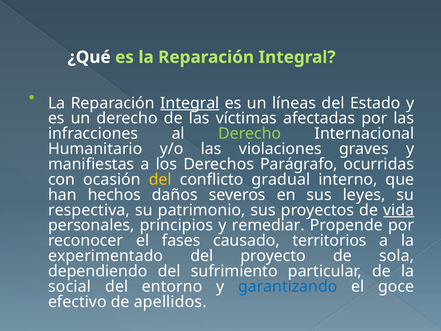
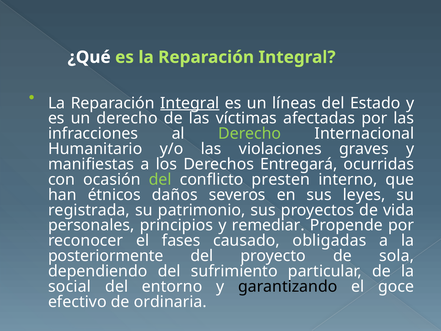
Parágrafo: Parágrafo -> Entregará (299, 164)
del colour: yellow -> light green (160, 179)
gradual: gradual -> presten (281, 179)
hechos: hechos -> étnicos (114, 195)
respectiva: respectiva -> registrada (89, 210)
vida underline: present -> none (399, 210)
territorios: territorios -> obligadas (329, 241)
experimentado: experimentado -> posteriormente (106, 256)
garantizando colour: blue -> black (288, 286)
apellidos: apellidos -> ordinaria (170, 302)
